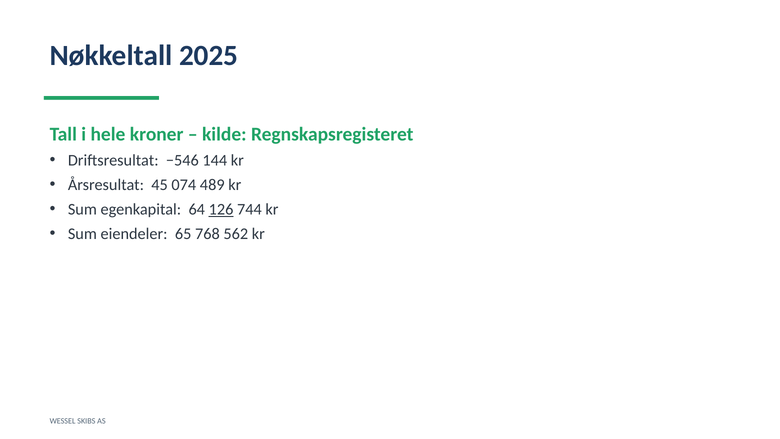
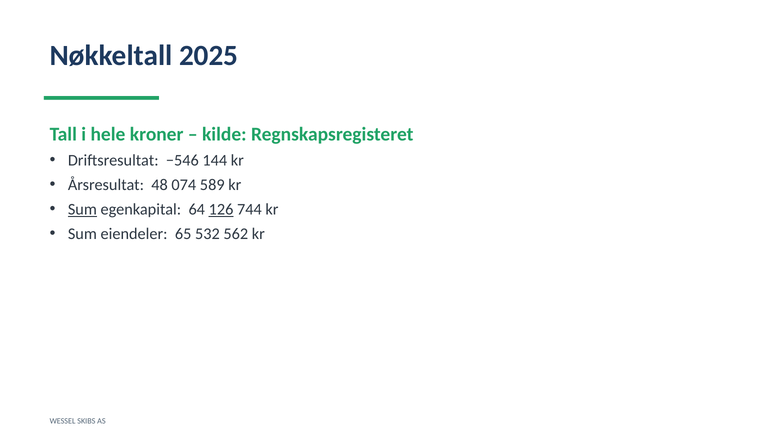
45: 45 -> 48 (160, 185)
489: 489 -> 589 (212, 185)
Sum underline: none -> present (82, 209)
768: 768 -> 532 (207, 234)
